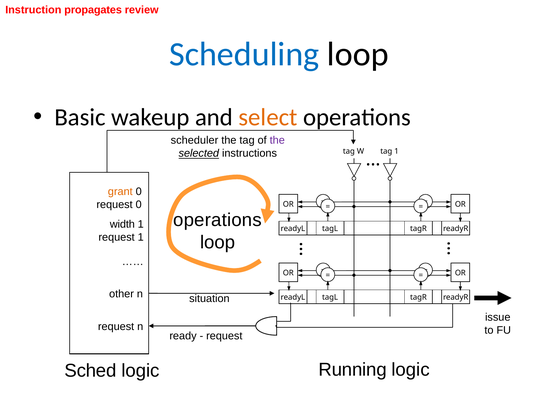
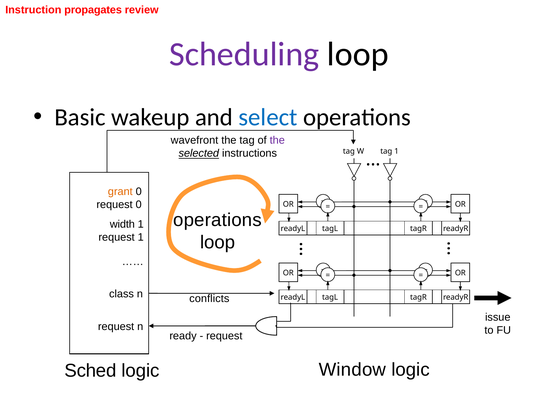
Scheduling colour: blue -> purple (244, 54)
select colour: orange -> blue (268, 117)
scheduler: scheduler -> wavefront (194, 140)
other: other -> class (122, 294)
situation: situation -> conflicts (209, 298)
Running: Running -> Window (352, 369)
